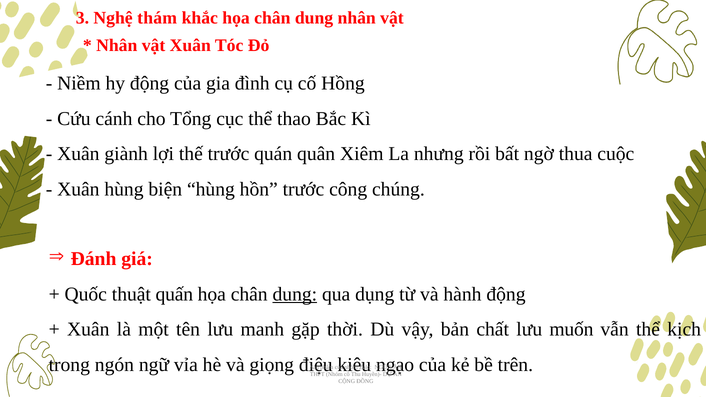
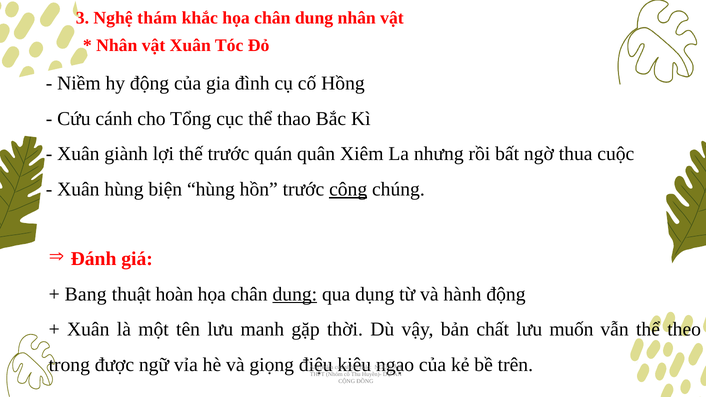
công underline: none -> present (348, 189)
Quốc: Quốc -> Bang (86, 294)
quấn: quấn -> hoàn (174, 294)
kịch: kịch -> theo (684, 329)
ngón: ngón -> được (114, 365)
